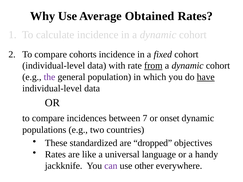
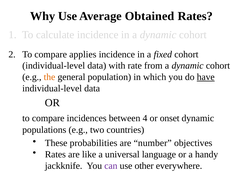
cohorts: cohorts -> applies (83, 54)
from underline: present -> none (153, 66)
the colour: purple -> orange (49, 77)
7: 7 -> 4 (145, 118)
standardized: standardized -> probabilities (94, 143)
dropped: dropped -> number (153, 143)
